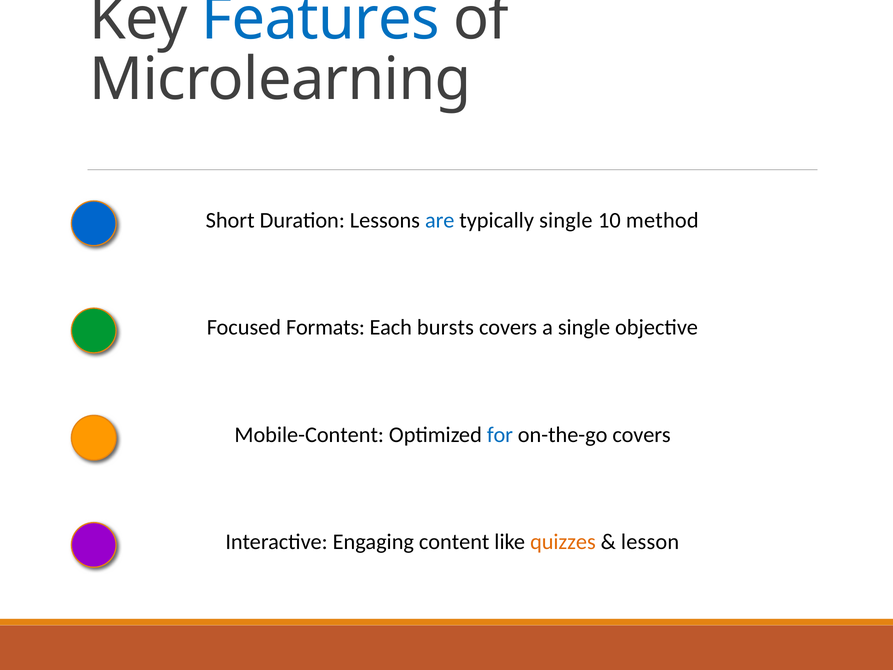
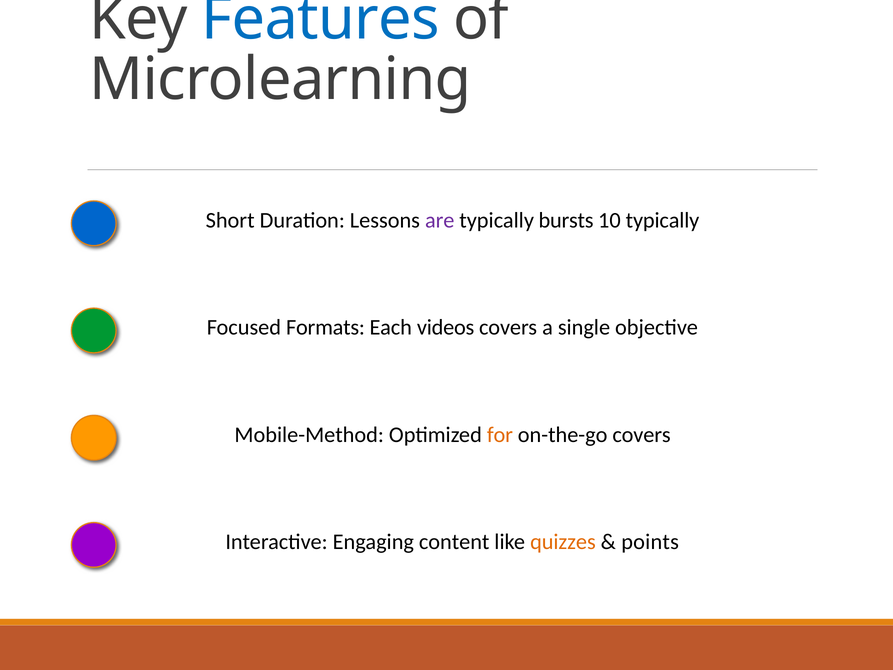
are colour: blue -> purple (440, 220)
typically single: single -> bursts (566, 220)
10 method: method -> typically (663, 220)
bursts: bursts -> videos (446, 327)
Mobile-Content: Mobile-Content -> Mobile-Method (309, 435)
for colour: blue -> orange (500, 435)
lesson: lesson -> points (650, 542)
